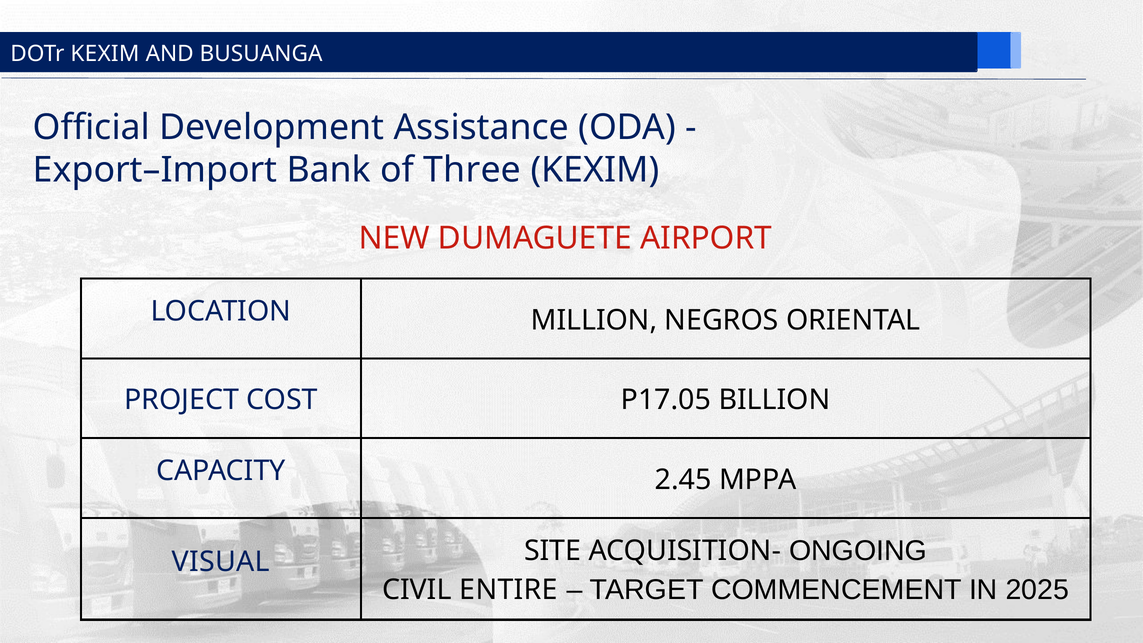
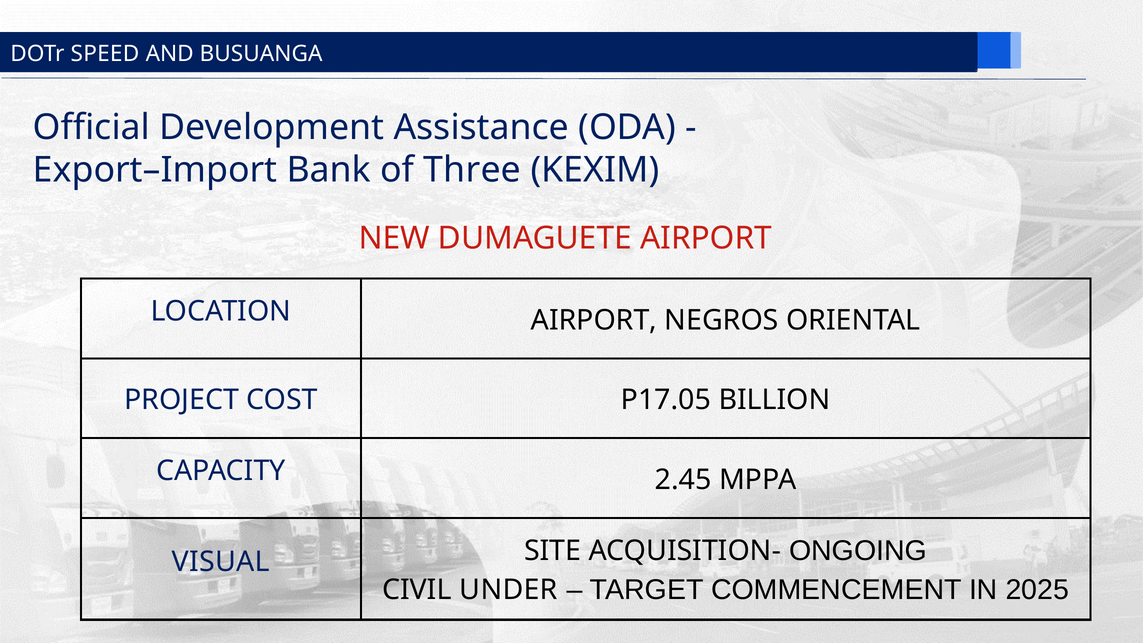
DOTr KEXIM: KEXIM -> SPEED (105, 54)
LOCATION MILLION: MILLION -> AIRPORT (594, 320)
ENTIRE: ENTIRE -> UNDER (509, 590)
